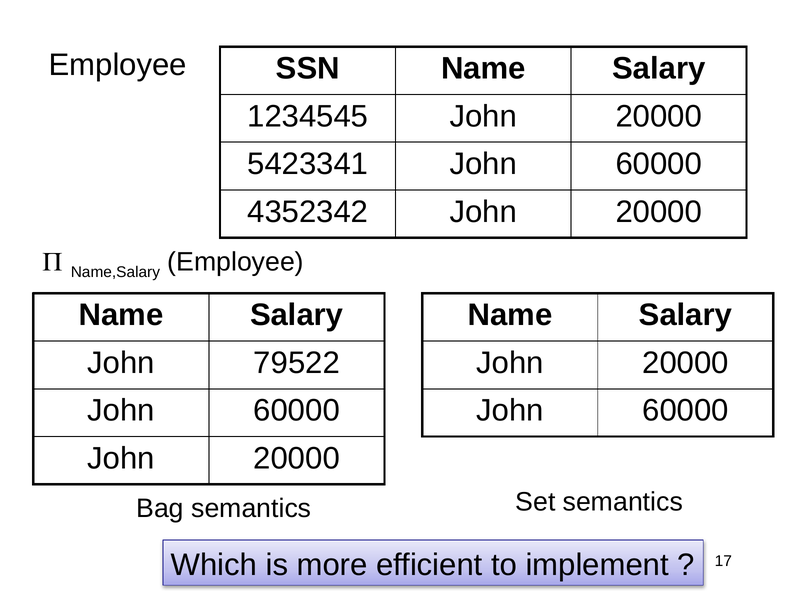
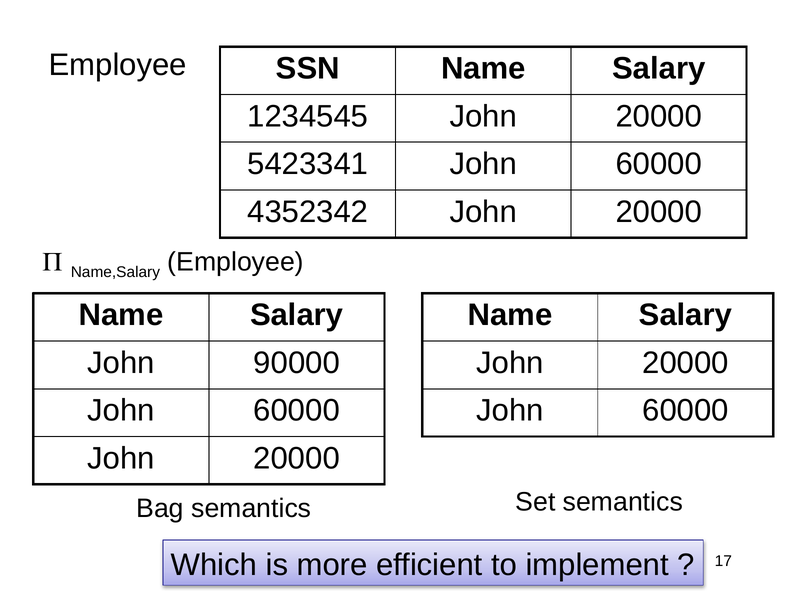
79522: 79522 -> 90000 (297, 363)
